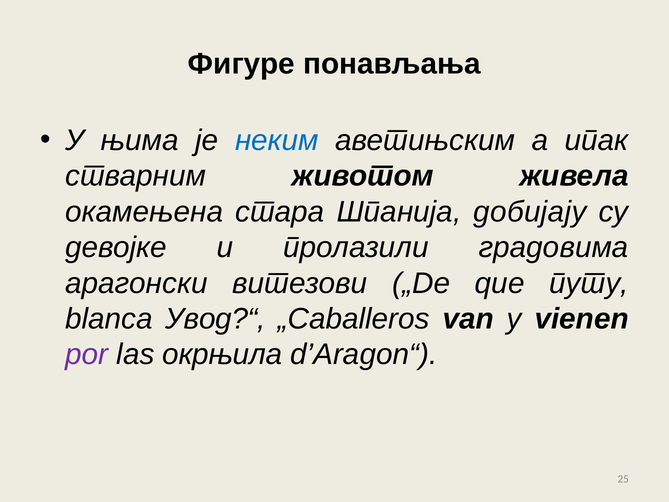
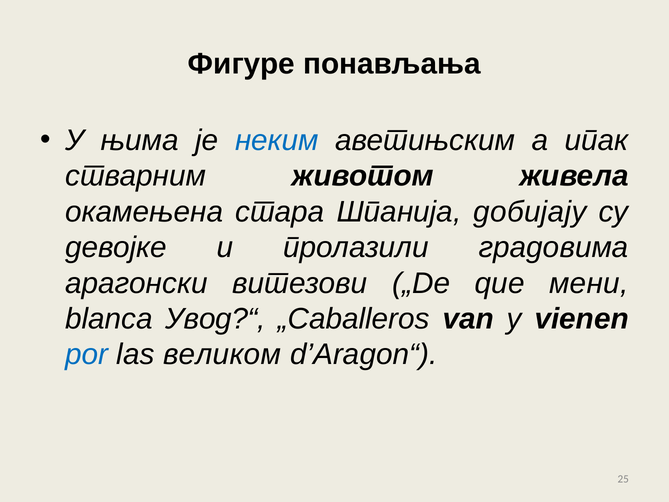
путу: путу -> мени (589, 283)
por colour: purple -> blue (87, 354)
окрњила: окрњила -> великом (222, 354)
